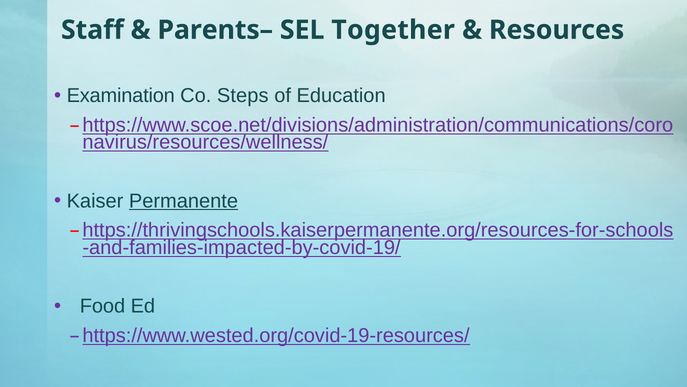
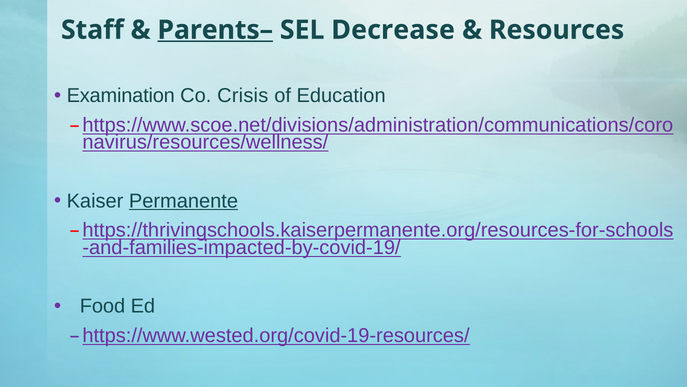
Parents– underline: none -> present (215, 30)
Together: Together -> Decrease (393, 30)
Steps: Steps -> Crisis (243, 96)
